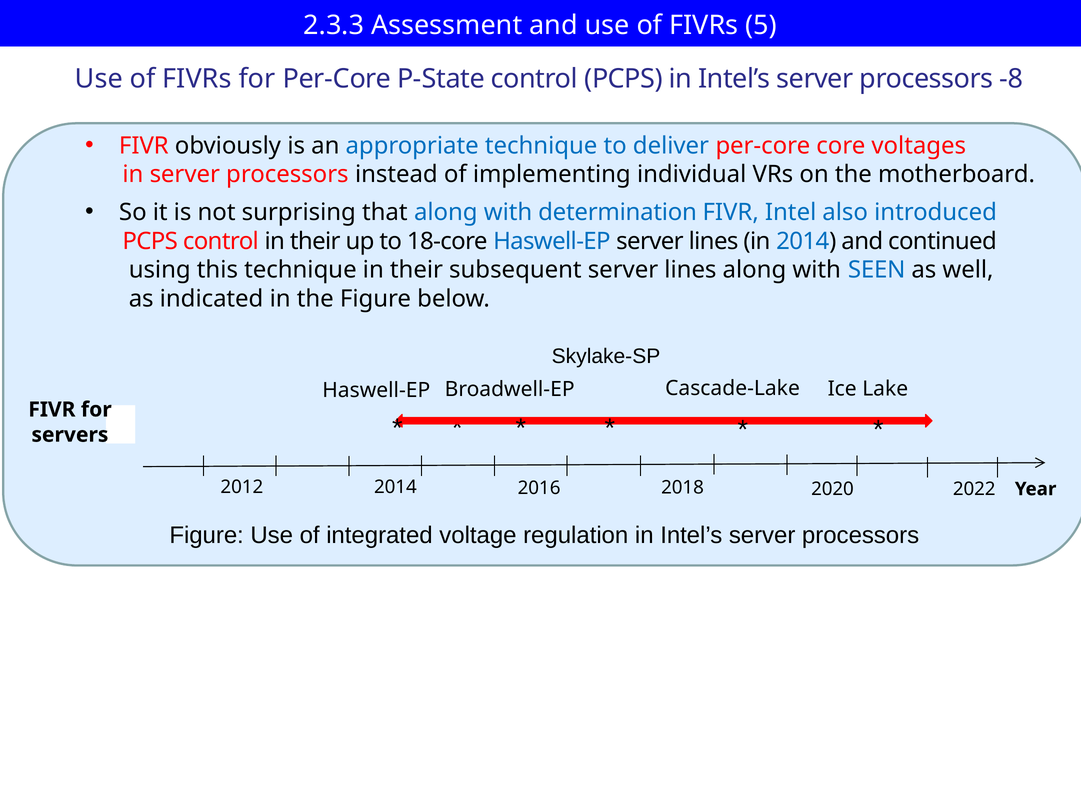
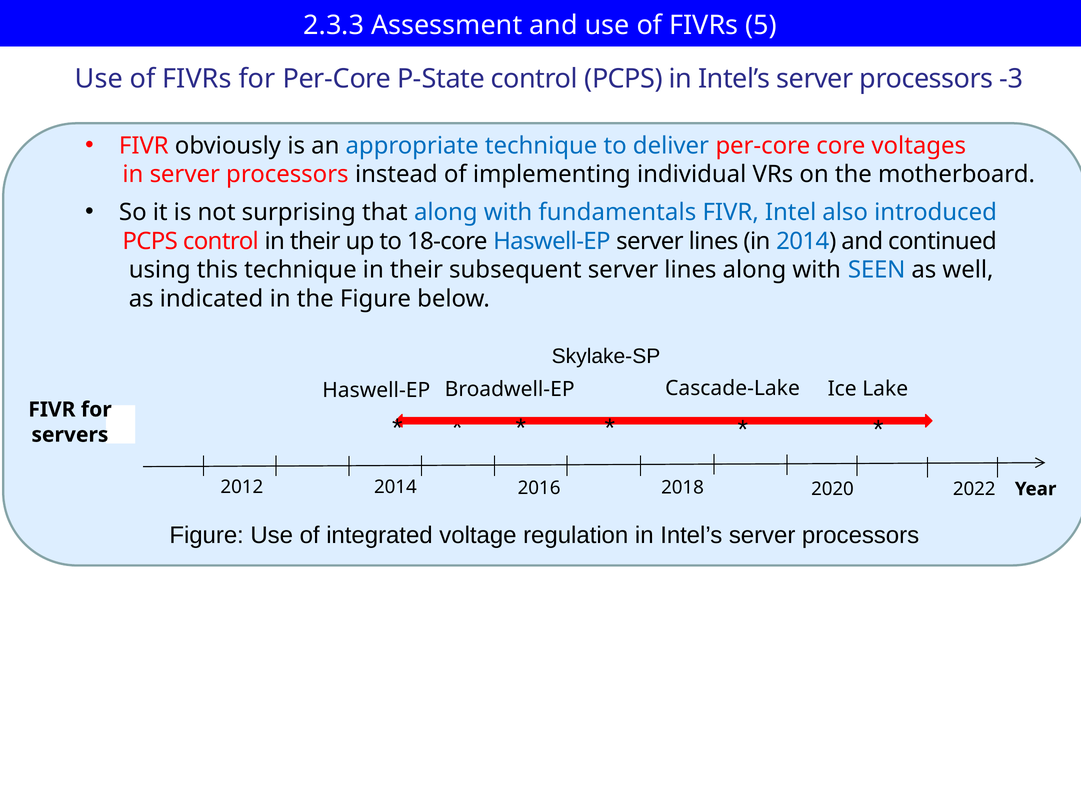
-8: -8 -> -3 (1011, 79)
determination: determination -> fundamentals (617, 213)
